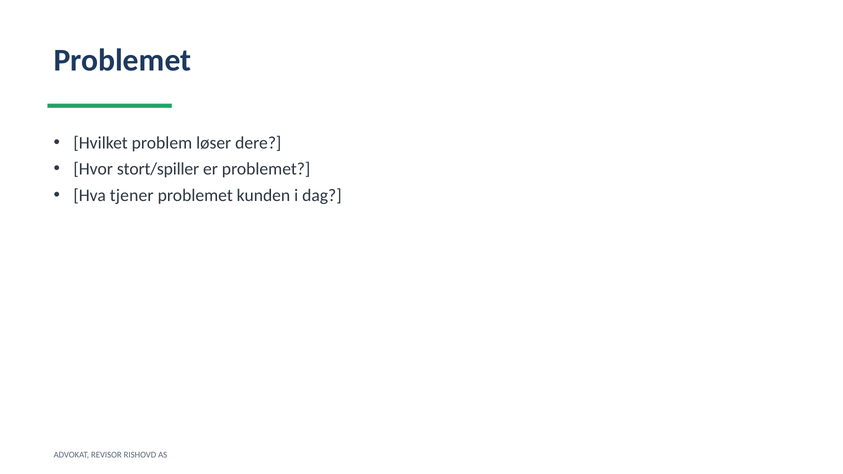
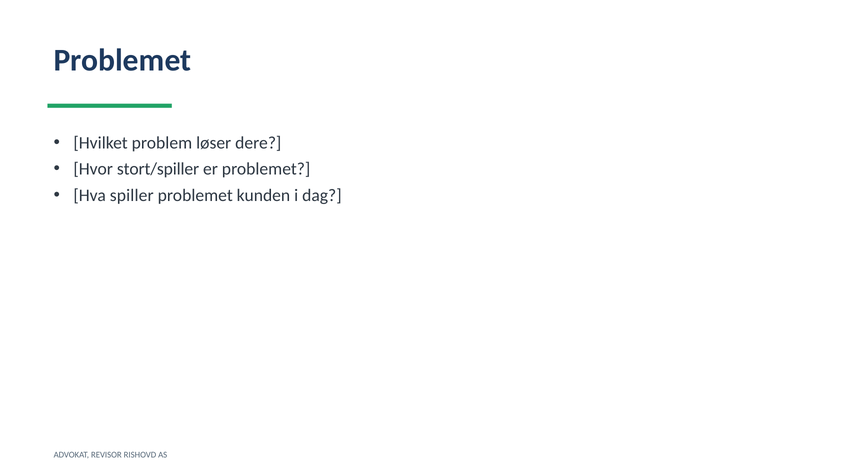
tjener: tjener -> spiller (132, 195)
